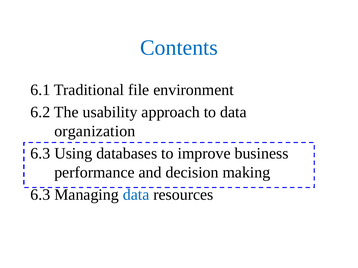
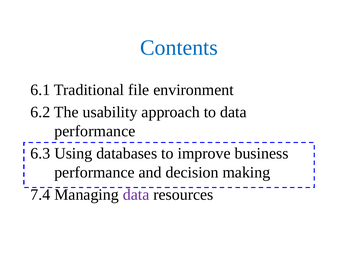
organization: organization -> performance (95, 131)
6.3: 6.3 -> 7.4 (40, 195)
data colour: blue -> purple (136, 195)
